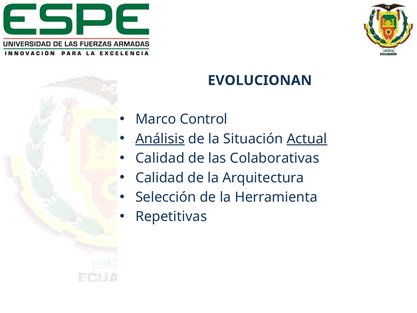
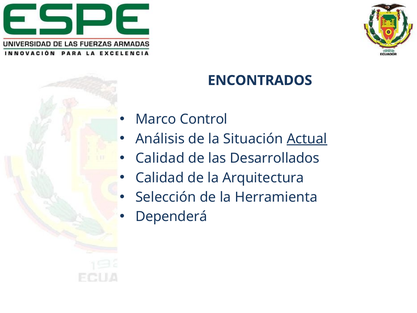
EVOLUCIONAN: EVOLUCIONAN -> ENCONTRADOS (260, 80)
Análisis underline: present -> none (160, 139)
Colaborativas: Colaborativas -> Desarrollados (275, 158)
Repetitivas: Repetitivas -> Dependerá (171, 217)
